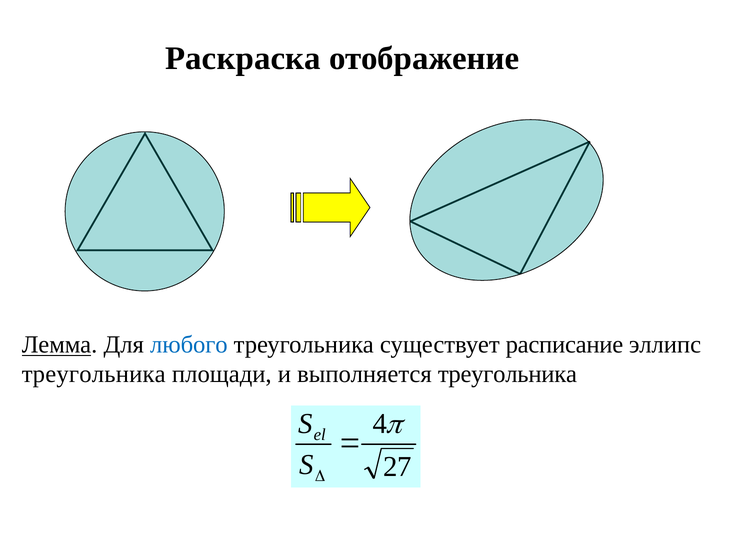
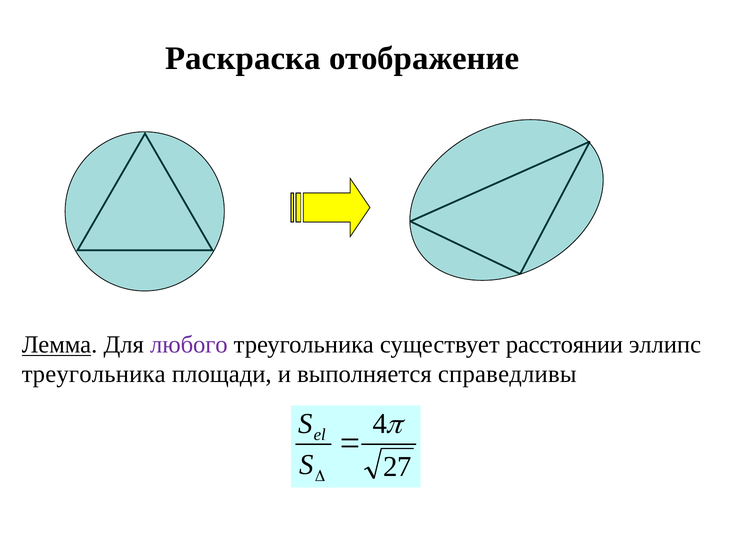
любого colour: blue -> purple (189, 345)
расписание: расписание -> расстоянии (564, 345)
выполняется треугольника: треугольника -> справедливы (507, 374)
